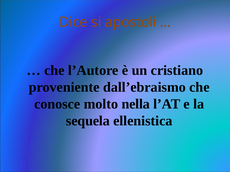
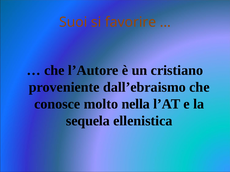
Dice: Dice -> Suoi (73, 22)
apostoli: apostoli -> favorire (131, 22)
